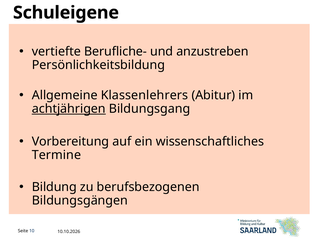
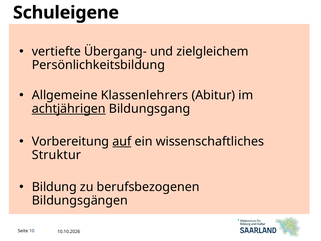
Berufliche-: Berufliche- -> Übergang- (115, 51)
anzustreben: anzustreben -> zielgleichem (212, 51)
auf underline: none -> present (122, 141)
Termine: Termine -> Struktur (56, 155)
